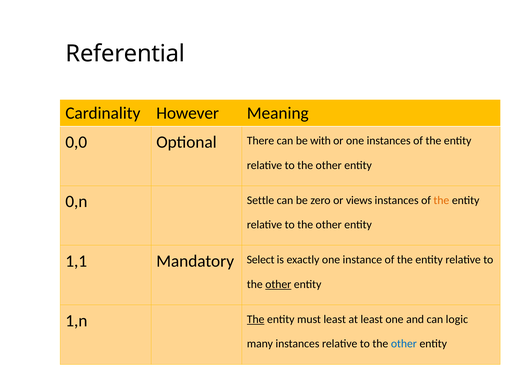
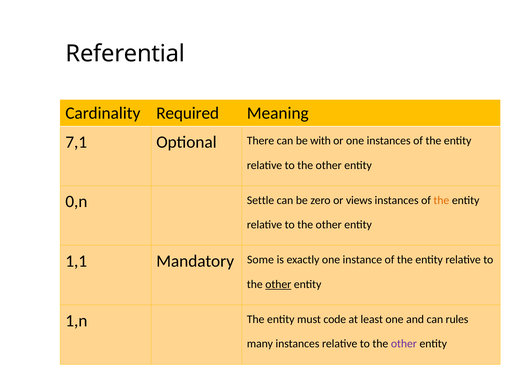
However: However -> Required (188, 113)
0,0: 0,0 -> 7,1 (76, 142)
Select: Select -> Some (260, 260)
The underline: present -> none (256, 320)
must least: least -> code (335, 320)
logic: logic -> rules (457, 320)
other colour: blue -> purple (404, 344)
